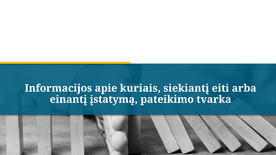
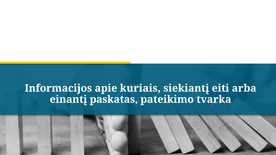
įstatymą: įstatymą -> paskatas (114, 100)
